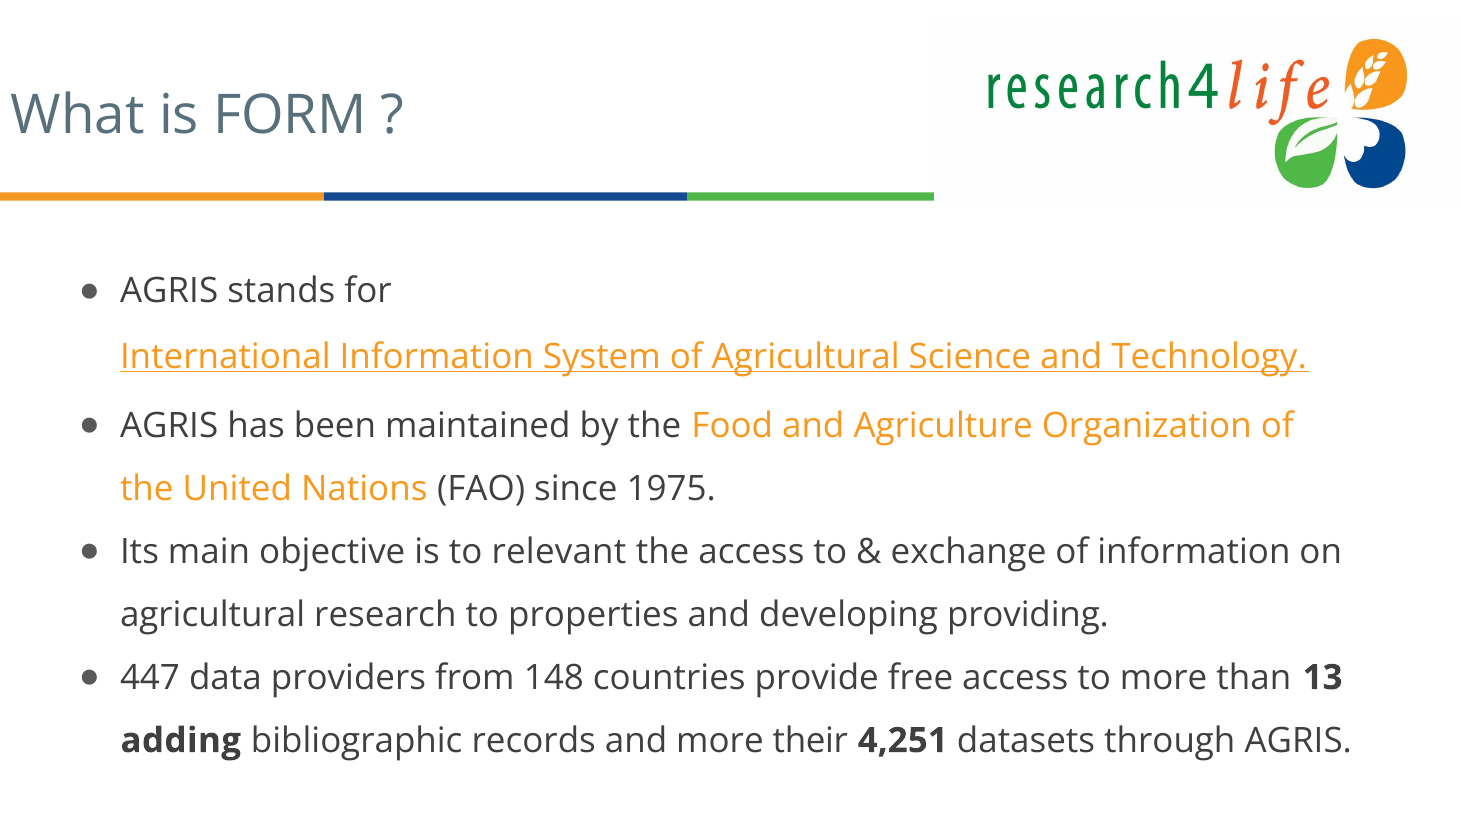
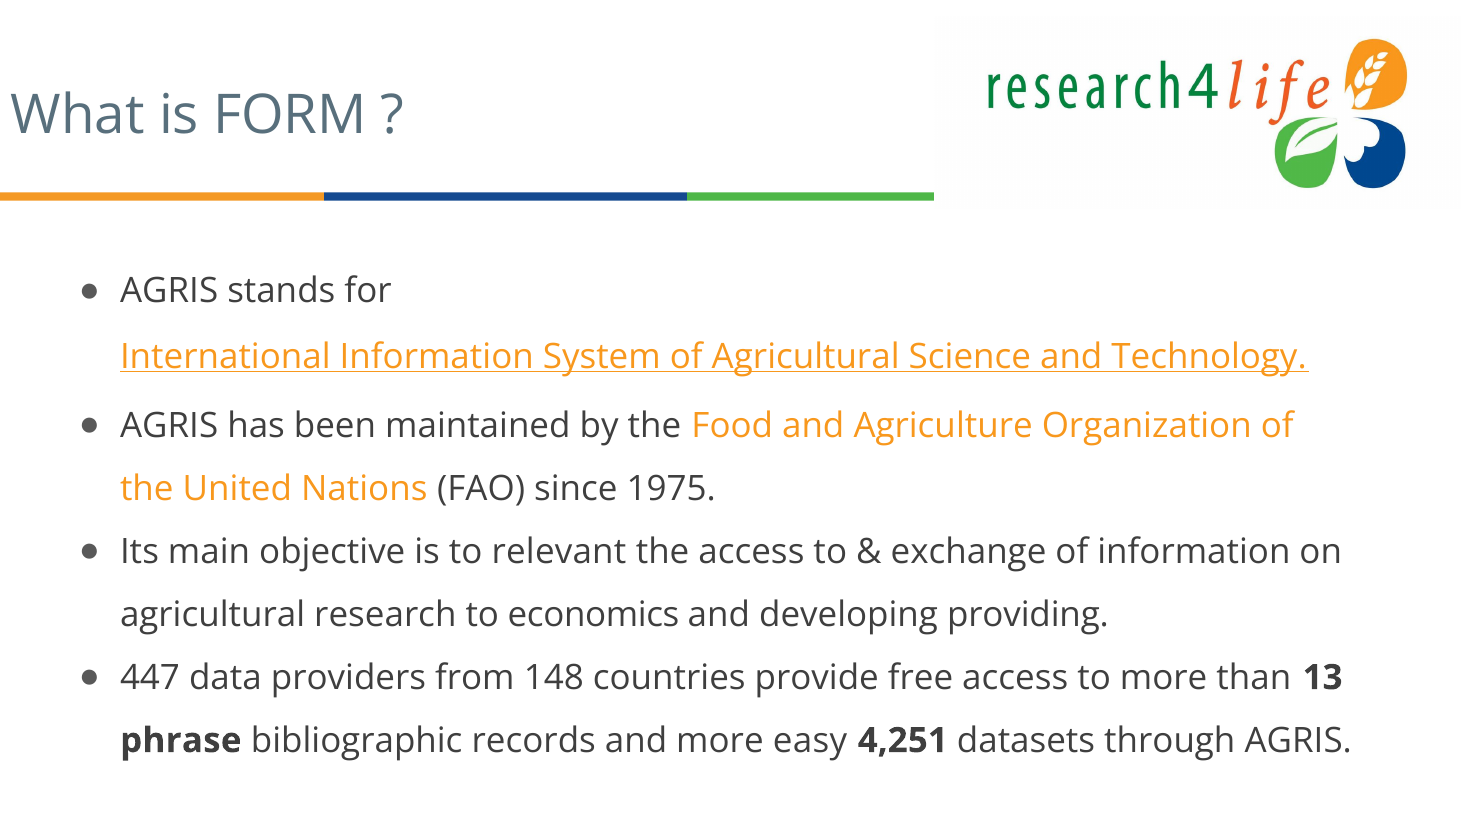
properties: properties -> economics (594, 614)
adding: adding -> phrase (181, 740)
their: their -> easy (810, 740)
